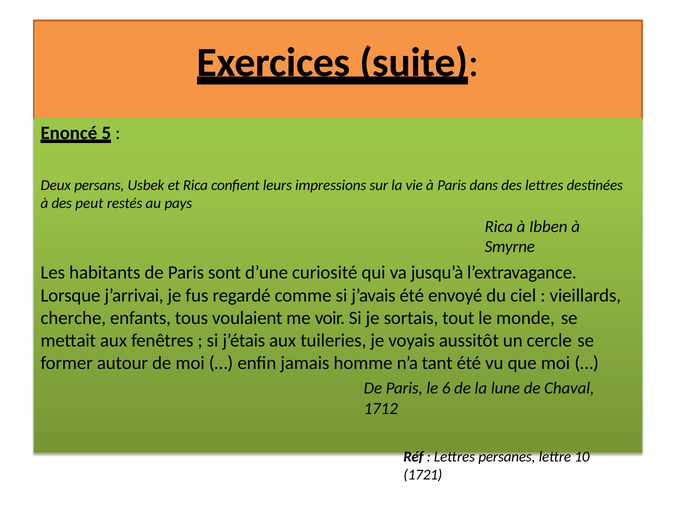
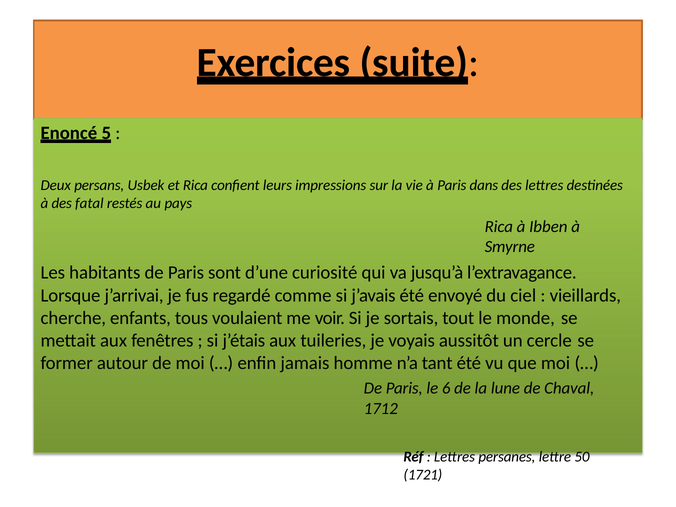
peut: peut -> fatal (89, 203)
10: 10 -> 50 (582, 457)
